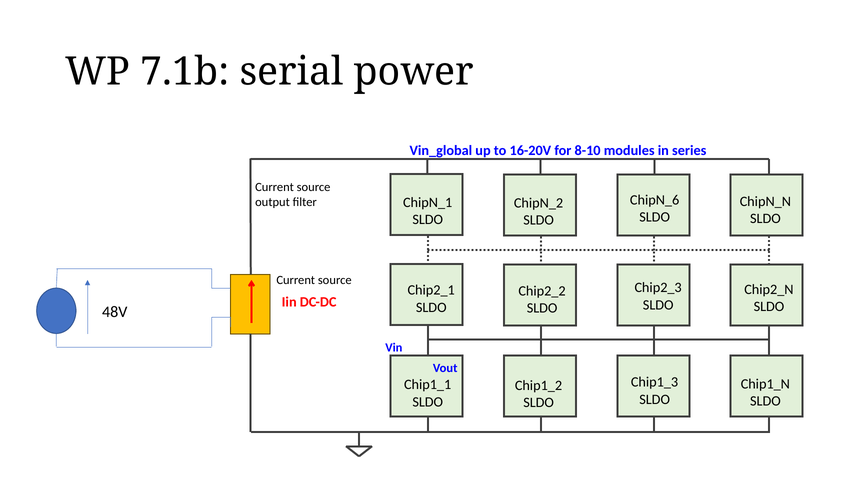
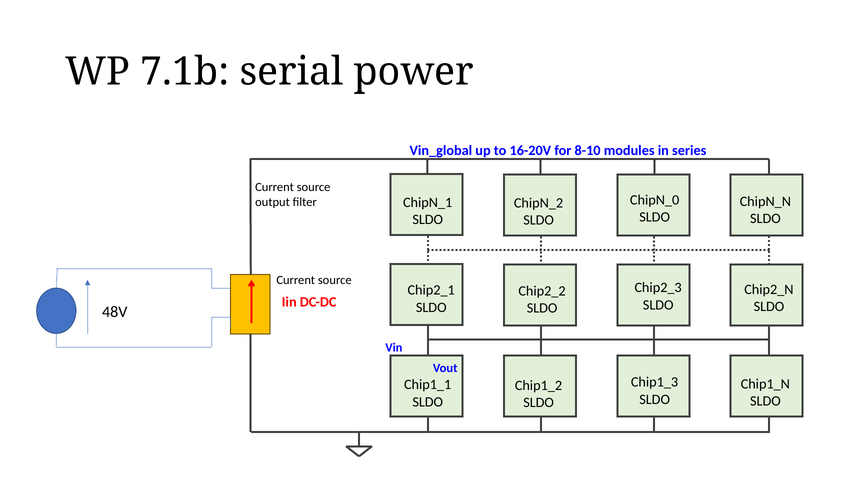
ChipN_6: ChipN_6 -> ChipN_0 (655, 200)
